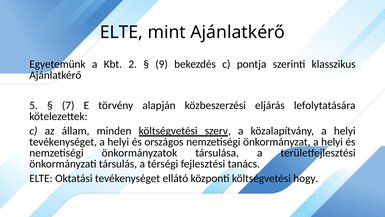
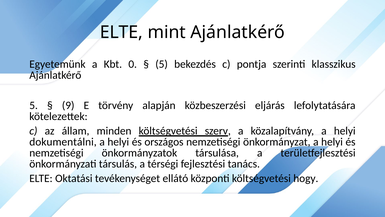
2: 2 -> 0 (133, 64)
9: 9 -> 5 (162, 64)
7: 7 -> 9 (68, 105)
tevékenységet: tevékenységet -> dokumentálni (63, 142)
